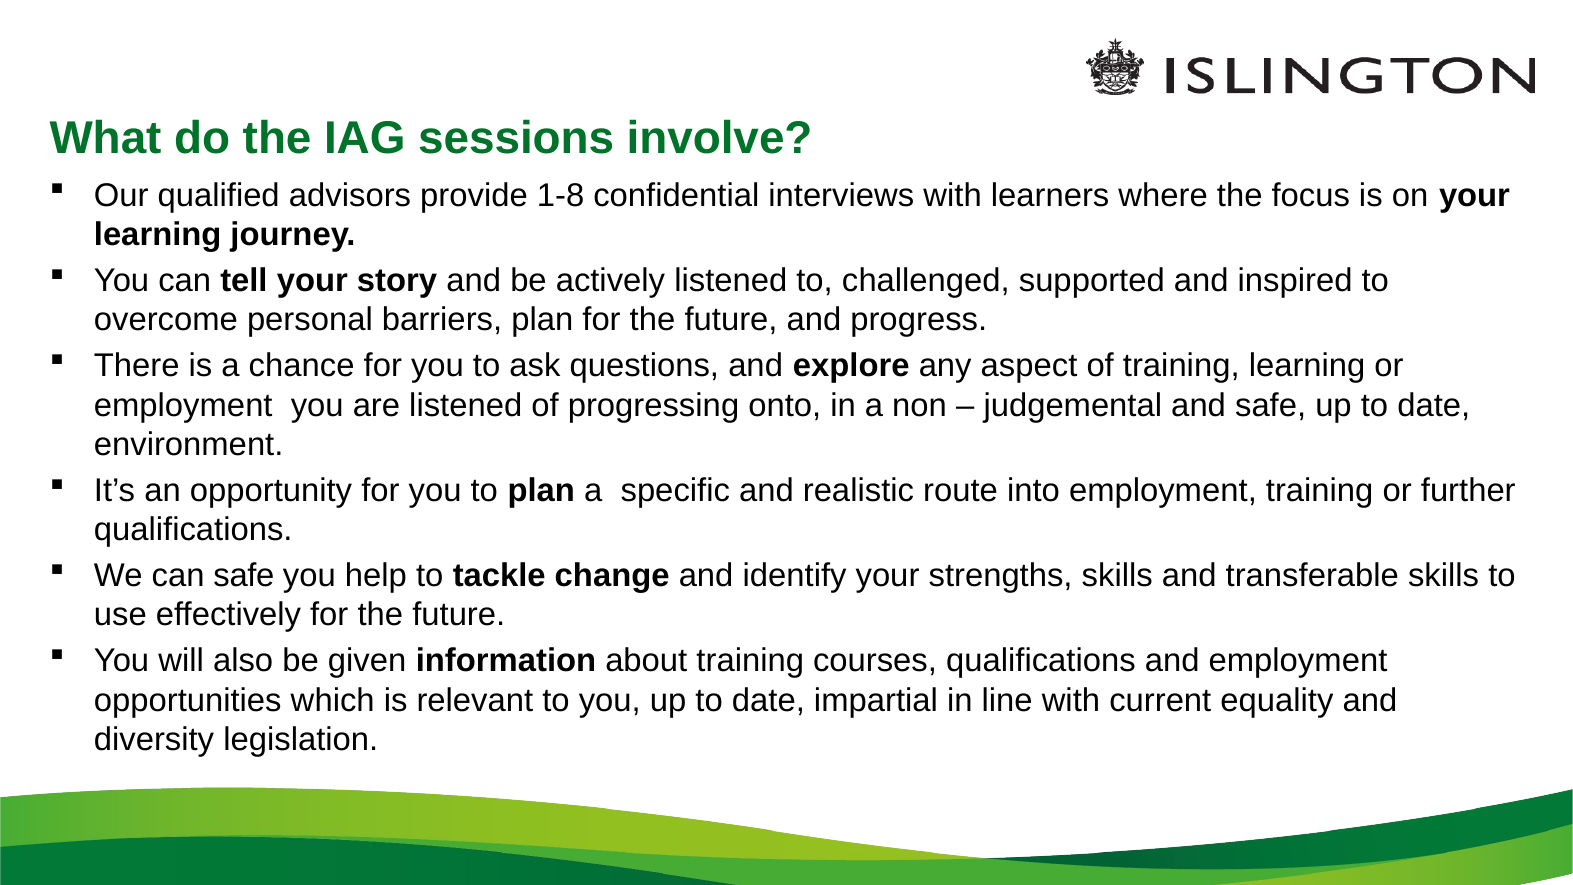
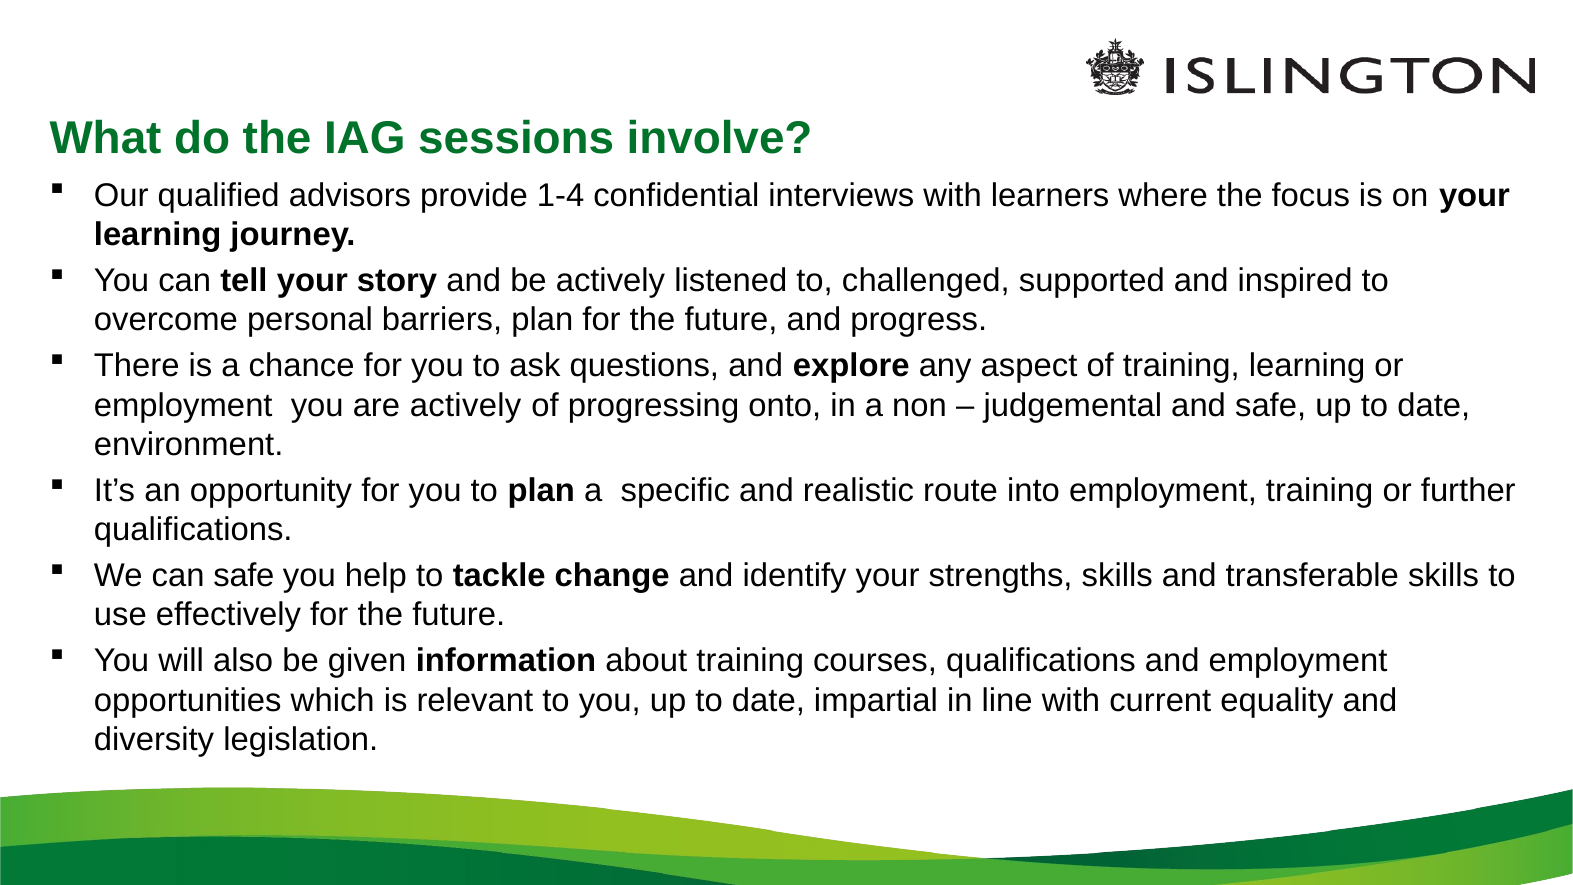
1-8: 1-8 -> 1-4 (561, 195)
are listened: listened -> actively (466, 405)
